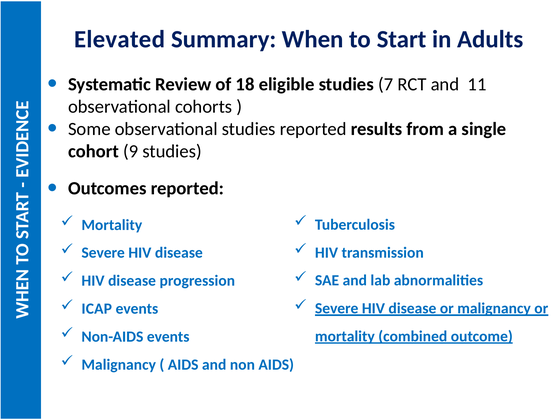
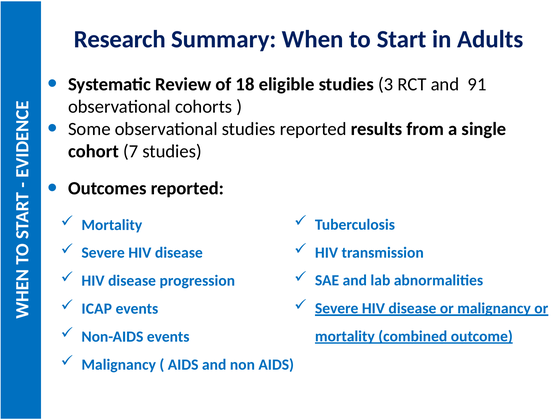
Elevated: Elevated -> Research (120, 39)
7: 7 -> 3 (386, 84)
11: 11 -> 91 (477, 84)
9: 9 -> 7 (131, 151)
